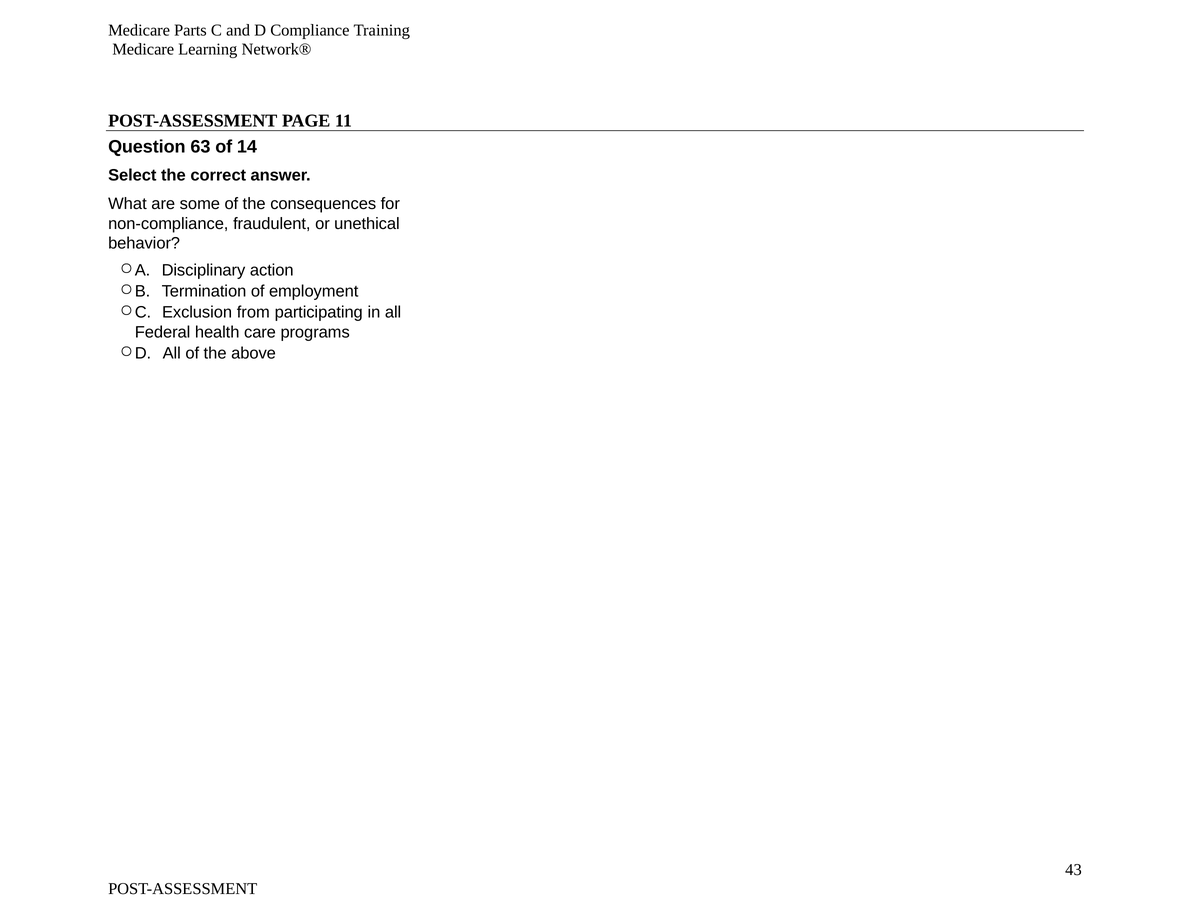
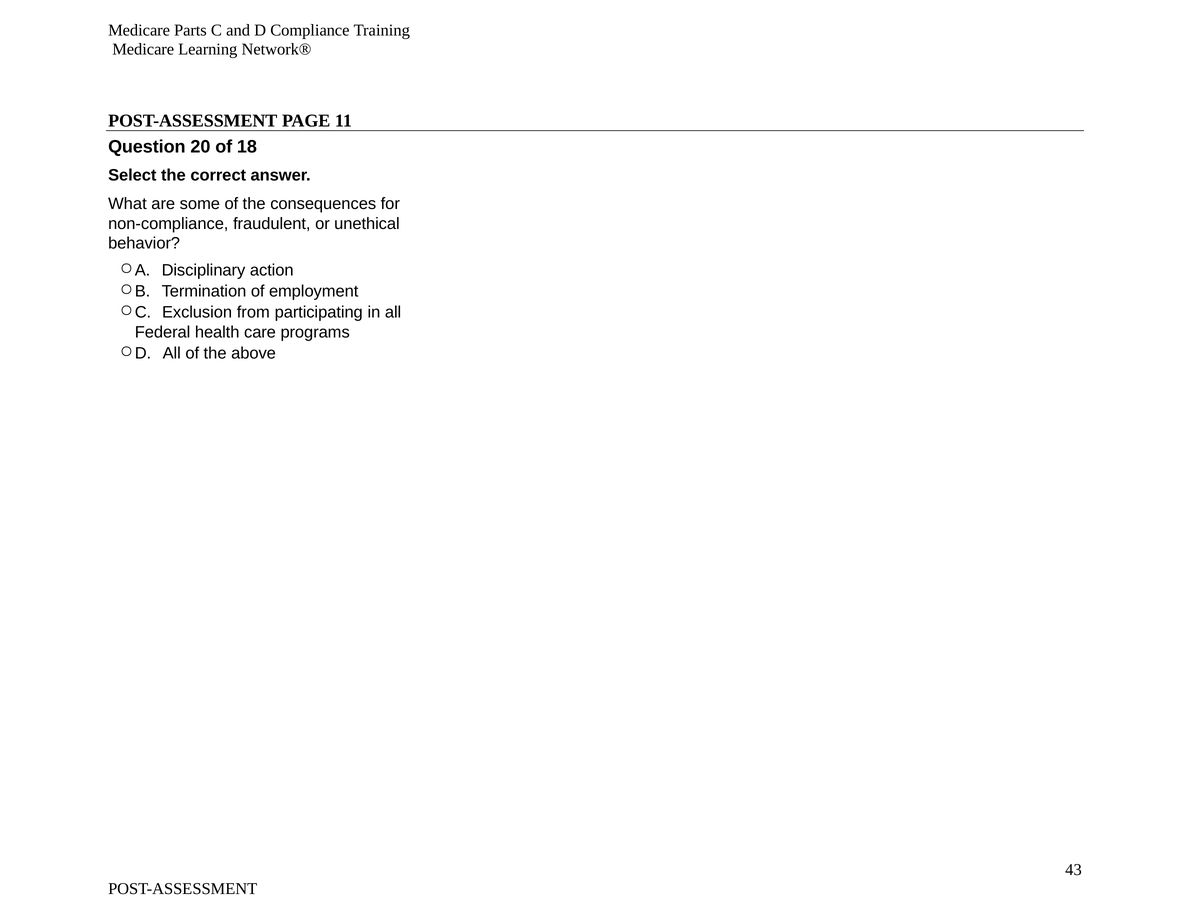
63: 63 -> 20 (200, 147)
14: 14 -> 18 (247, 147)
